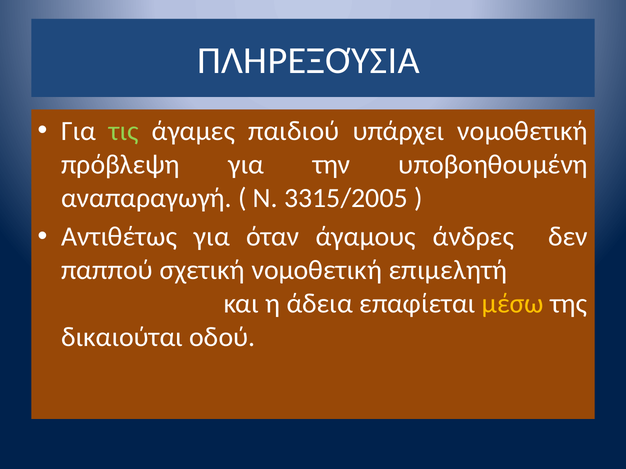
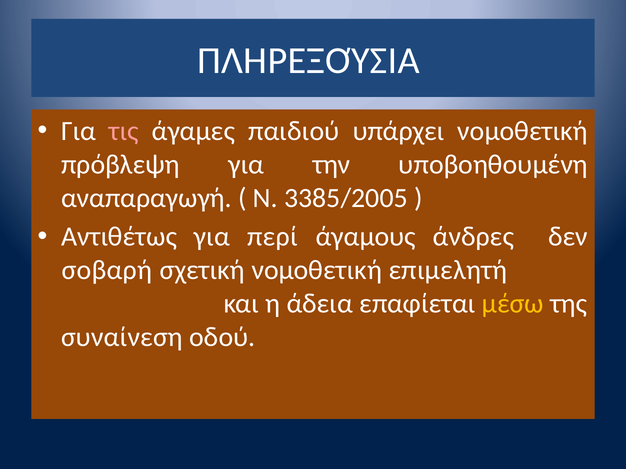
τις colour: light green -> pink (124, 131)
3315/2005: 3315/2005 -> 3385/2005 (346, 198)
όταν: όταν -> περί (273, 237)
παππού: παππού -> σοβαρή (107, 270)
δικαιούται: δικαιούται -> συναίνεση (122, 337)
